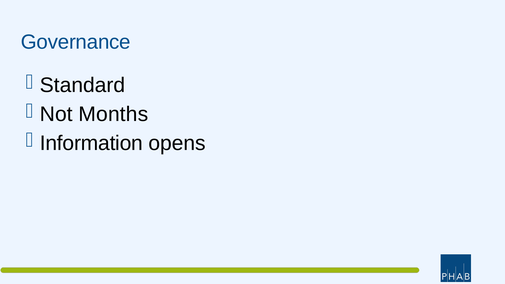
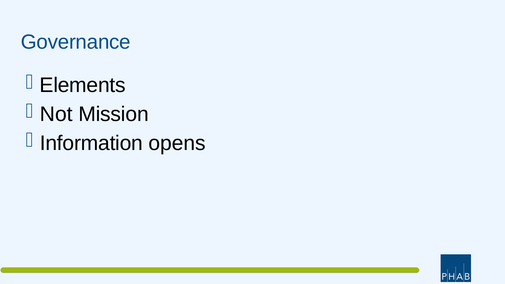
Standard: Standard -> Elements (83, 85)
Months: Months -> Mission (114, 114)
